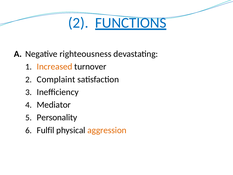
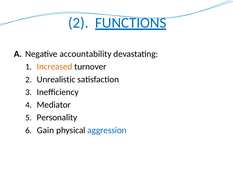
righteousness: righteousness -> accountability (85, 54)
Complaint: Complaint -> Unrealistic (56, 79)
Fulfil: Fulfil -> Gain (45, 130)
aggression colour: orange -> blue (107, 130)
